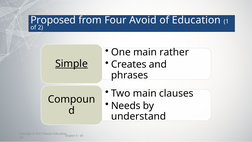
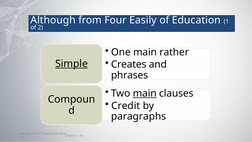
Proposed: Proposed -> Although (53, 20)
Avoid: Avoid -> Easily (143, 20)
main underline: none -> present (145, 93)
Needs: Needs -> Credit (126, 106)
understand: understand -> paragraphs (139, 116)
